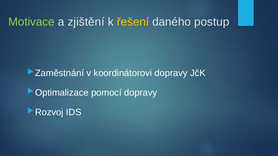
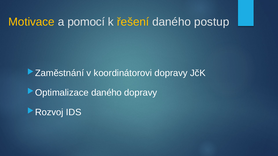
Motivace colour: light green -> yellow (31, 22)
zjištění: zjištění -> pomocí (86, 22)
pomocí: pomocí -> daného (106, 93)
